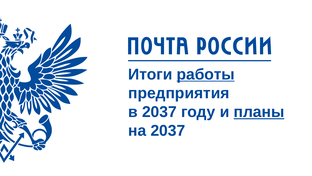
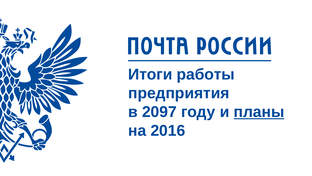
работы underline: present -> none (206, 74)
в 2037: 2037 -> 2097 (159, 112)
на 2037: 2037 -> 2016 (168, 130)
